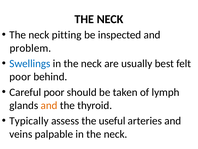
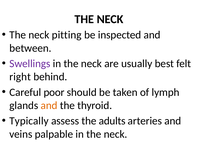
problem: problem -> between (30, 48)
Swellings colour: blue -> purple (30, 63)
poor: poor -> right (20, 77)
useful: useful -> adults (112, 120)
